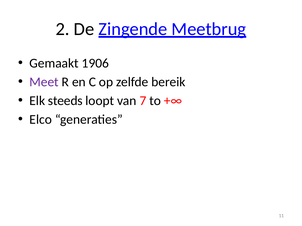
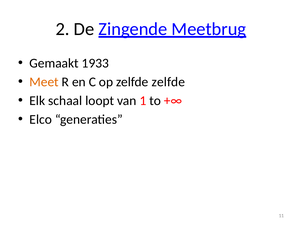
1906: 1906 -> 1933 (95, 63)
Meet colour: purple -> orange (44, 82)
zelfde bereik: bereik -> zelfde (168, 82)
steeds: steeds -> schaal (65, 101)
7: 7 -> 1 (143, 101)
